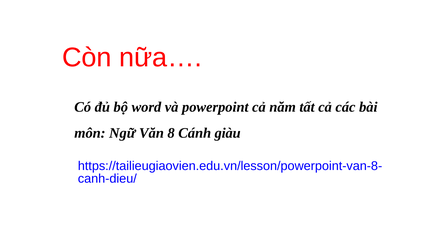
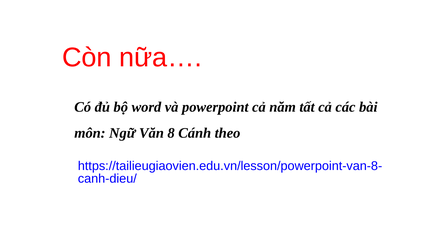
giàu: giàu -> theo (228, 133)
